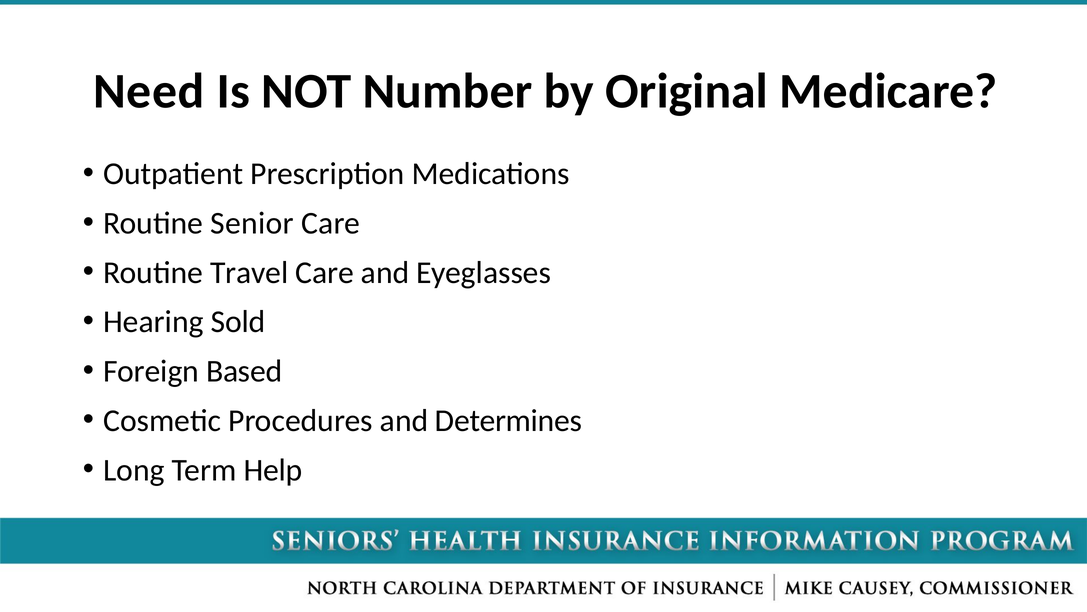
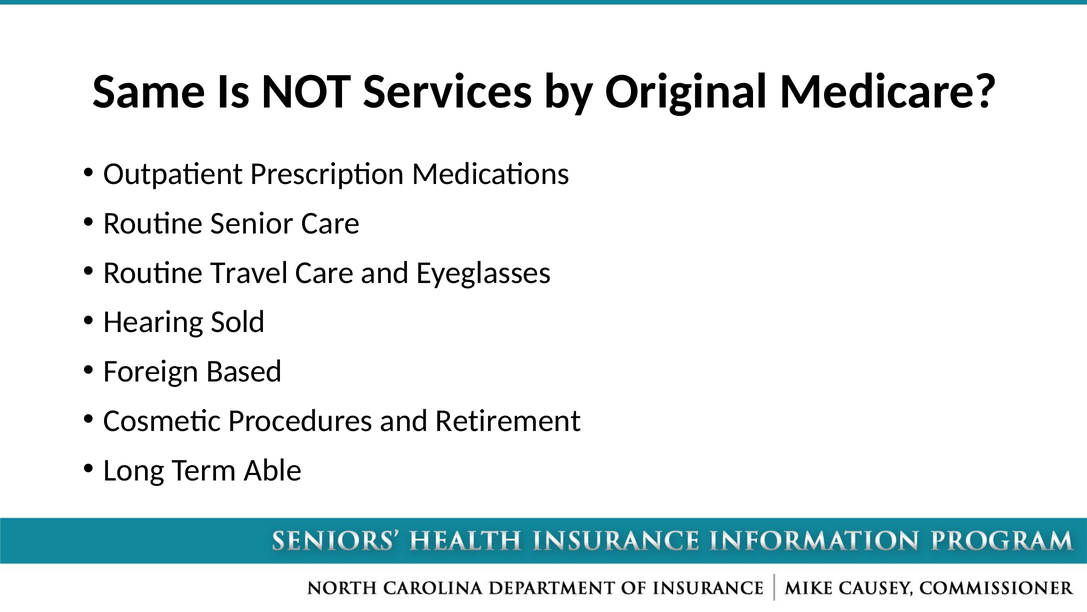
Need: Need -> Same (149, 91)
Number: Number -> Services (447, 91)
Determines: Determines -> Retirement (508, 420)
Help: Help -> Able (273, 470)
